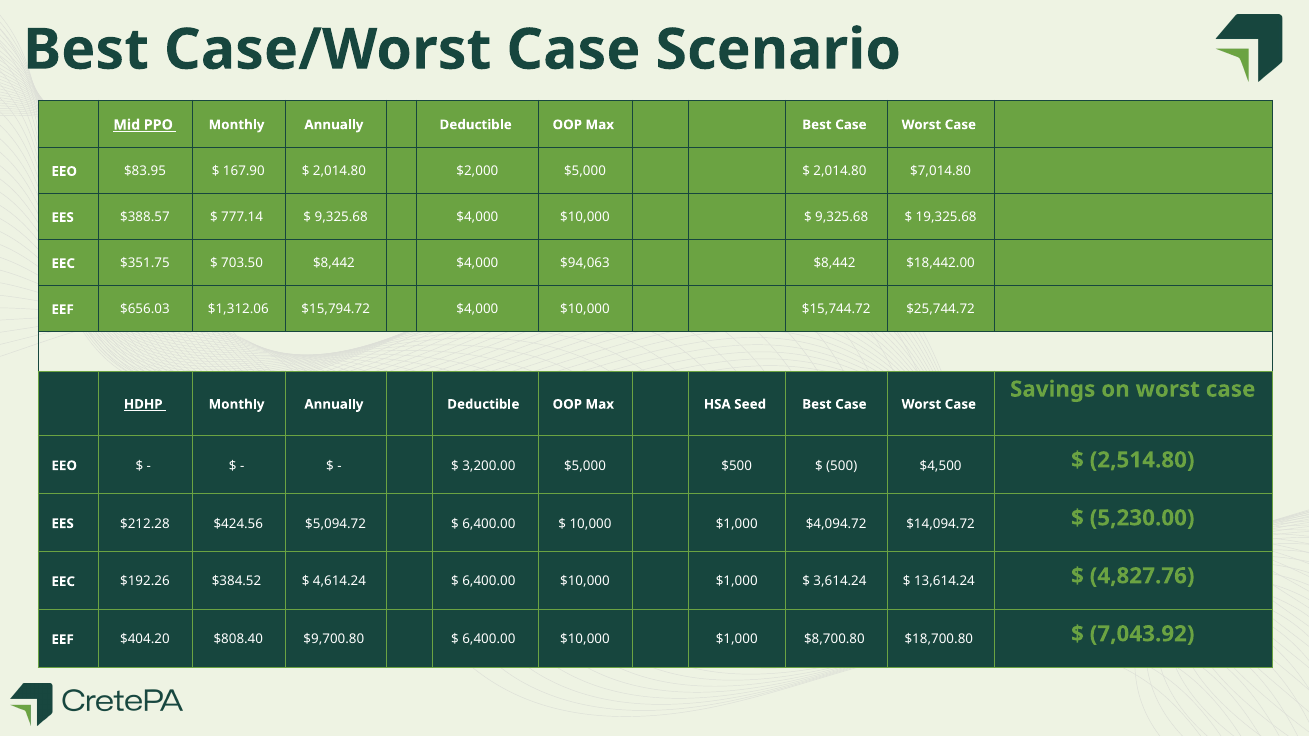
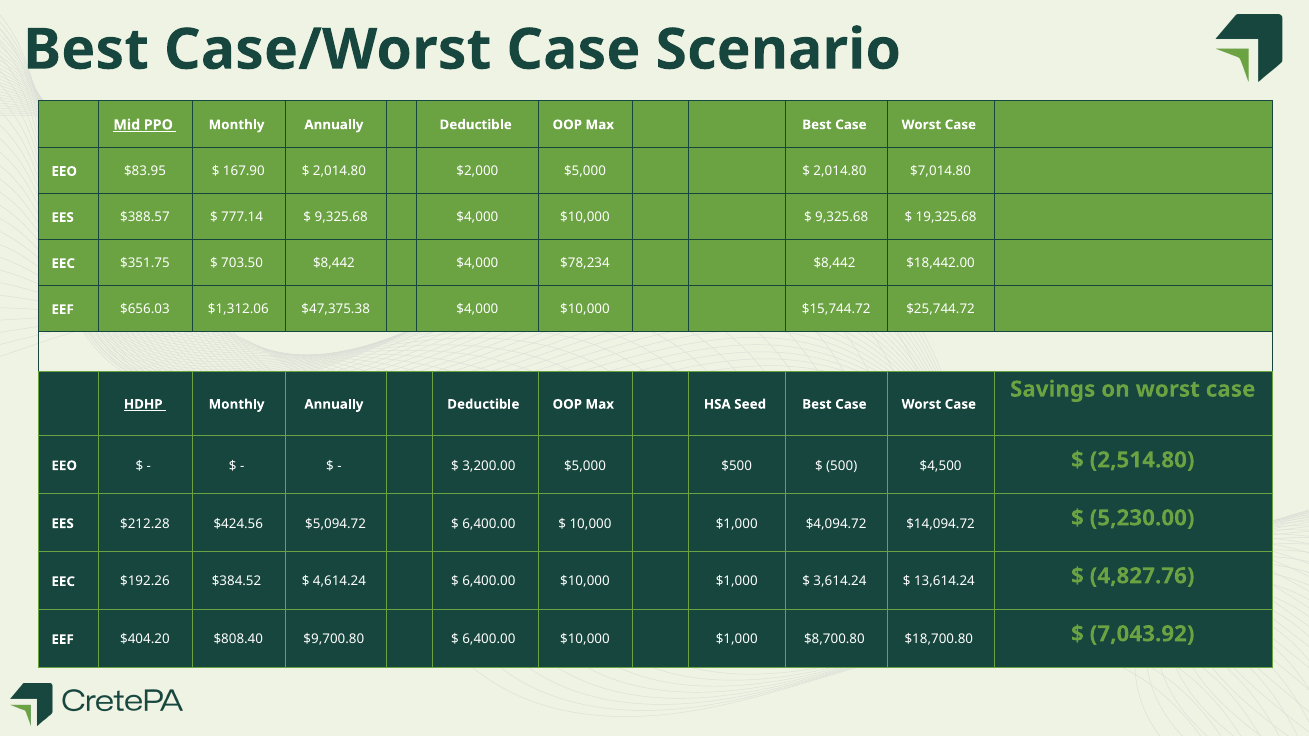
$94,063: $94,063 -> $78,234 (585, 264)
$15,794.72: $15,794.72 -> $47,375.38 (336, 310)
